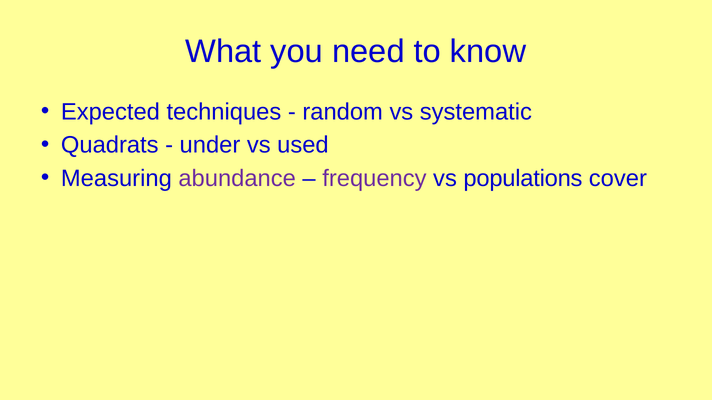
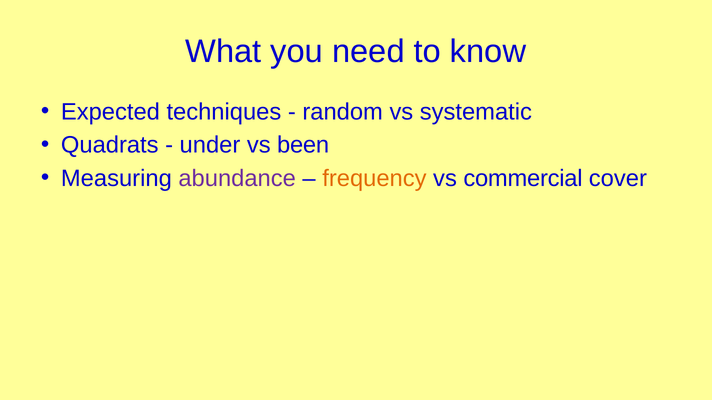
used: used -> been (303, 145)
frequency colour: purple -> orange (374, 178)
populations: populations -> commercial (523, 178)
